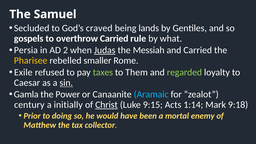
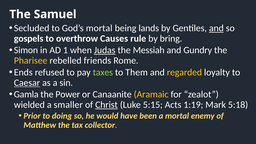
God’s craved: craved -> mortal (99, 28)
and underline: none -> present (216, 28)
overthrow Carried: Carried -> Causes (114, 39)
what: what -> bring (171, 39)
Persia: Persia -> Simon (26, 50)
2: 2 -> 1 (65, 50)
and Carried: Carried -> Gundry (198, 50)
smaller: smaller -> friends (97, 61)
Exile: Exile -> Ends (23, 72)
regarded colour: light green -> yellow (184, 72)
Caesar underline: none -> present (27, 83)
sin underline: present -> none (66, 83)
Aramaic colour: light blue -> yellow (151, 94)
century: century -> wielded (29, 105)
initially: initially -> smaller (68, 105)
9:15: 9:15 -> 5:15 (153, 105)
1:14: 1:14 -> 1:19 (193, 105)
9:18: 9:18 -> 5:18 (238, 105)
